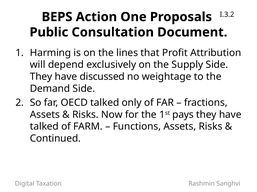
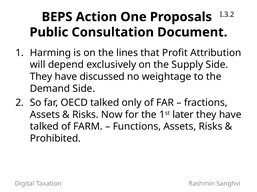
pays: pays -> later (183, 115)
Continued: Continued -> Prohibited (55, 139)
